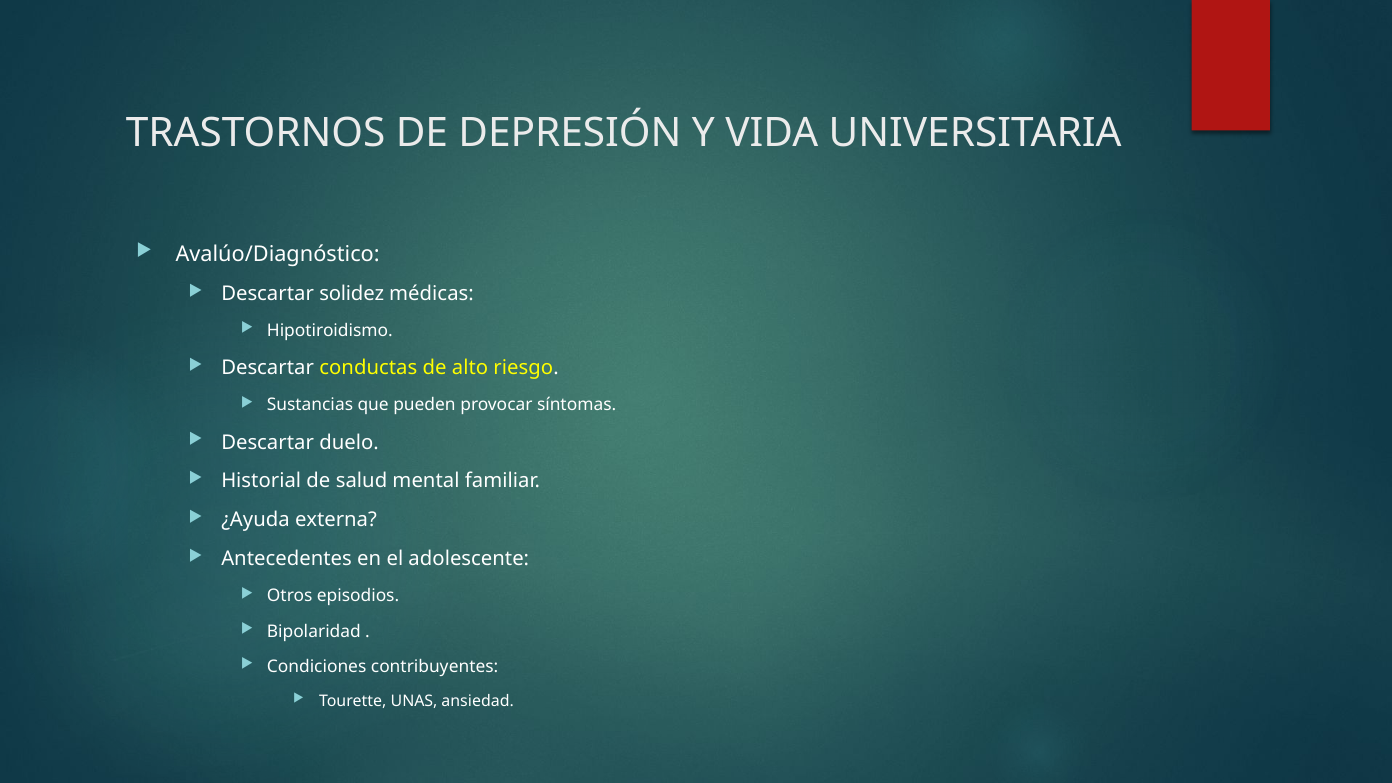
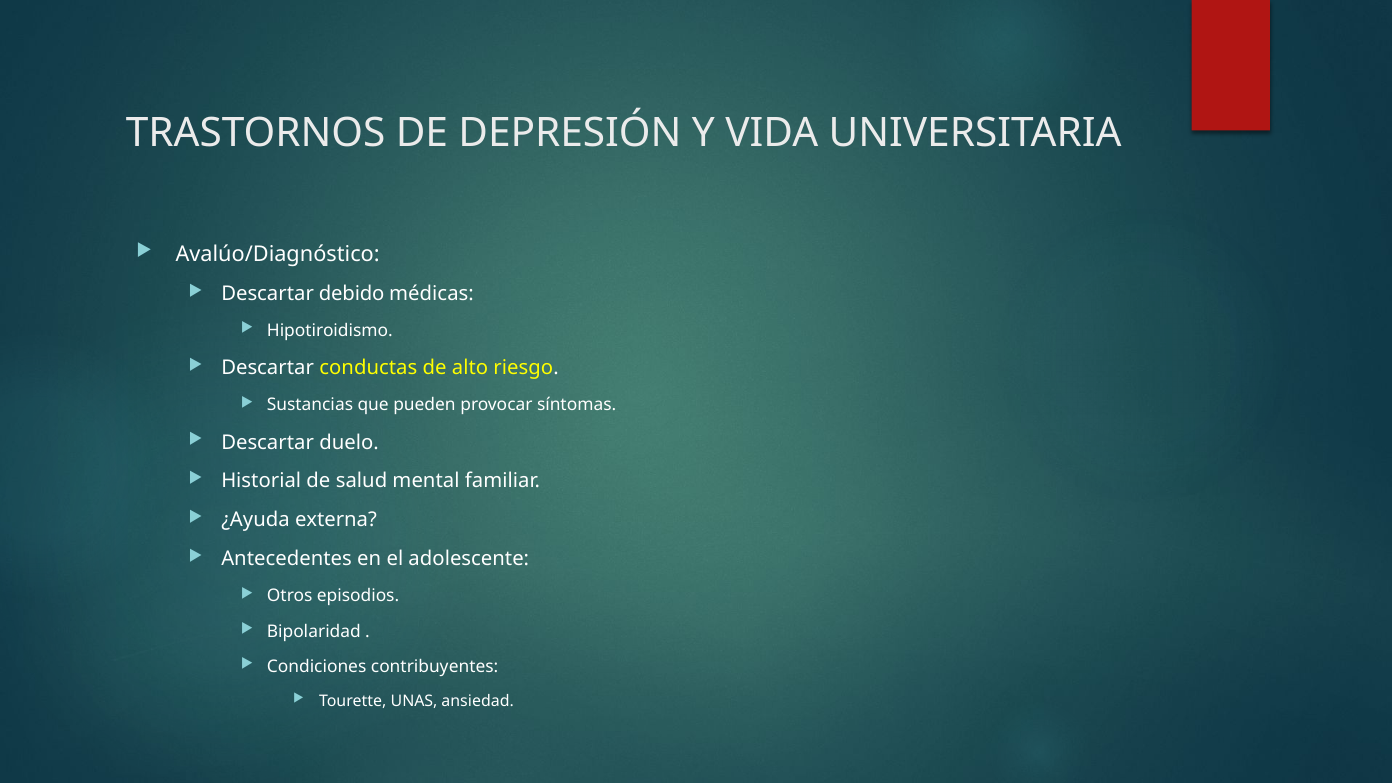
solidez: solidez -> debido (352, 294)
